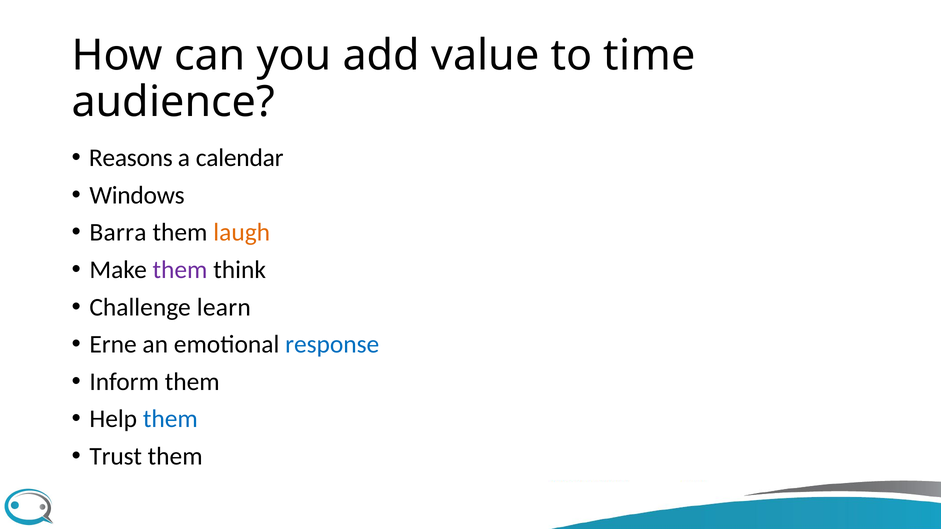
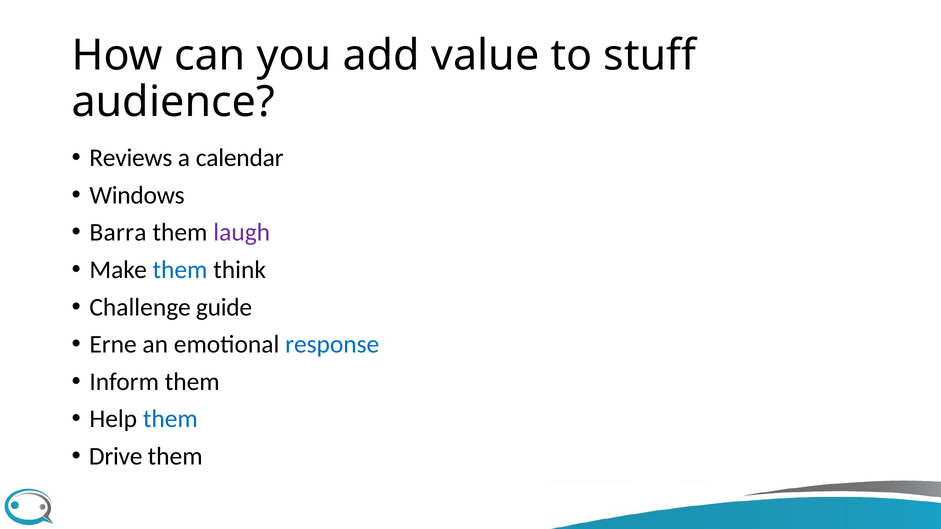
time: time -> stuff (650, 56)
Reasons: Reasons -> Reviews (131, 158)
laugh colour: orange -> purple (242, 233)
them colour: purple -> blue (180, 270)
learn: learn -> guide (224, 307)
Trust: Trust -> Drive (116, 457)
